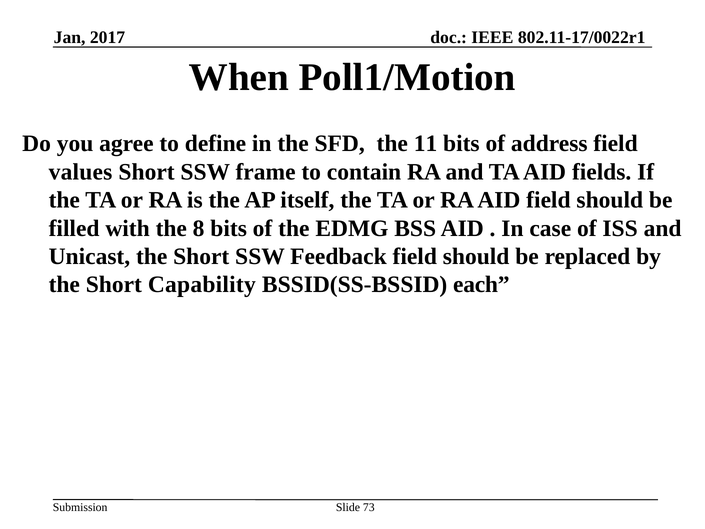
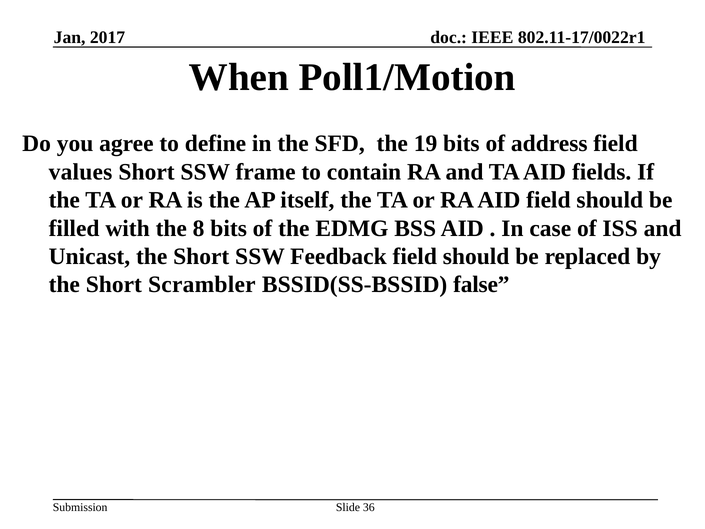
11: 11 -> 19 (426, 144)
Capability: Capability -> Scrambler (202, 285)
each: each -> false (481, 285)
73: 73 -> 36 (369, 507)
